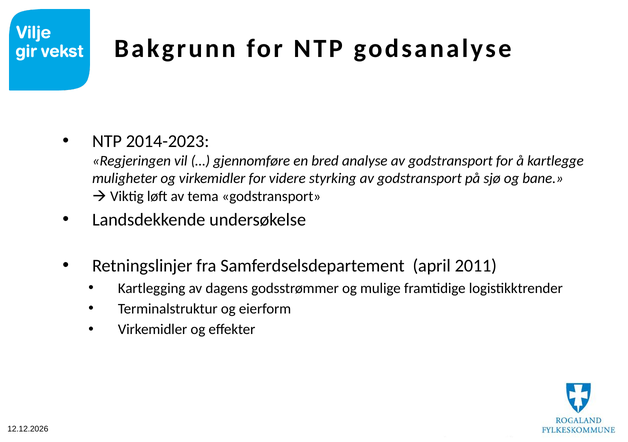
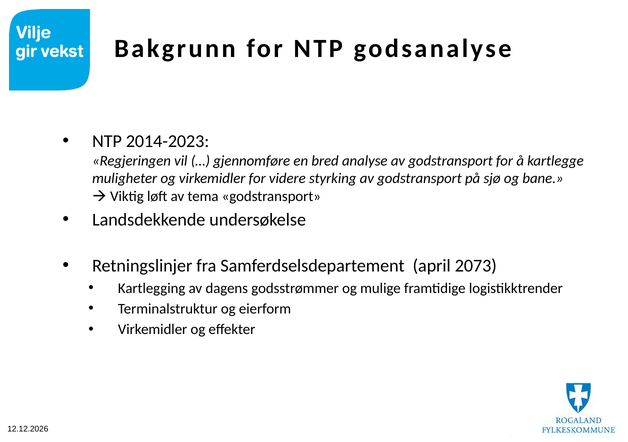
2011: 2011 -> 2073 (476, 266)
